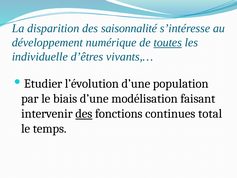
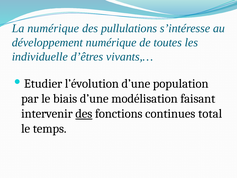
La disparition: disparition -> numérique (53, 28)
saisonnalité: saisonnalité -> pullulations (129, 28)
toutes underline: present -> none (168, 42)
